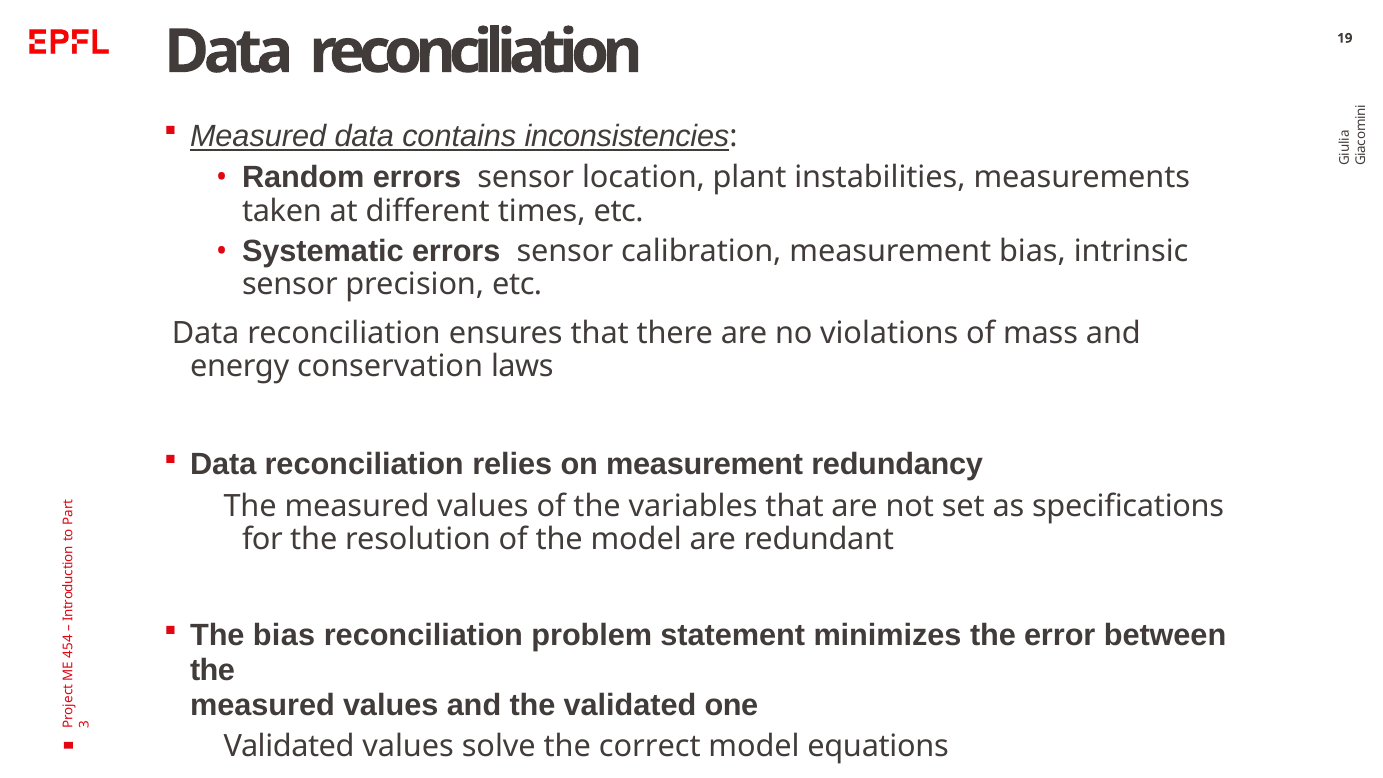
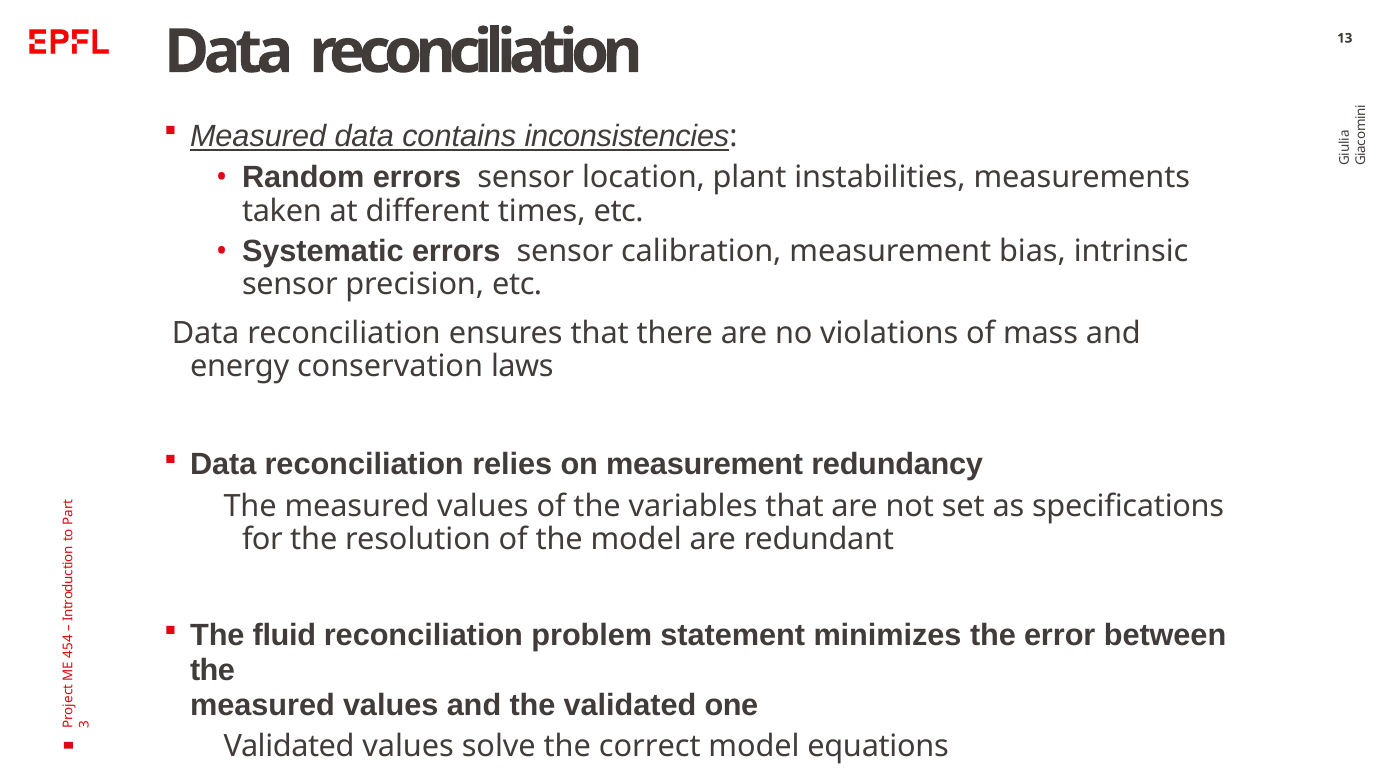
19: 19 -> 13 (1345, 38)
The bias: bias -> fluid (284, 636)
